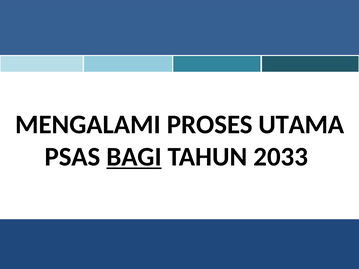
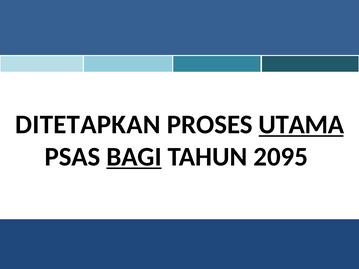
MENGALAMI: MENGALAMI -> DITETAPKAN (88, 125)
UTAMA underline: none -> present (301, 125)
2033: 2033 -> 2095 (281, 157)
